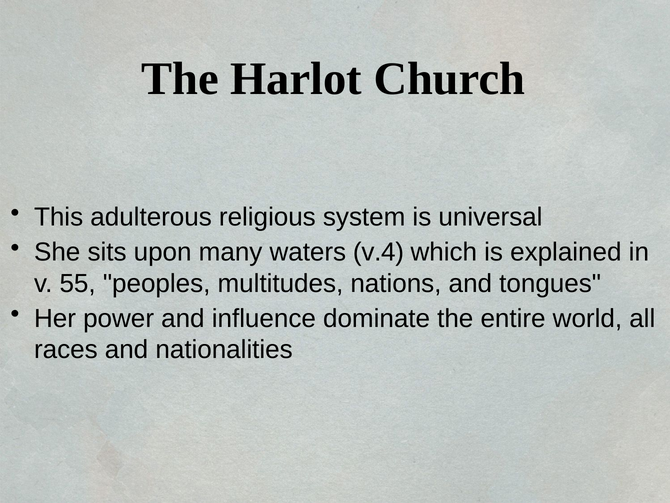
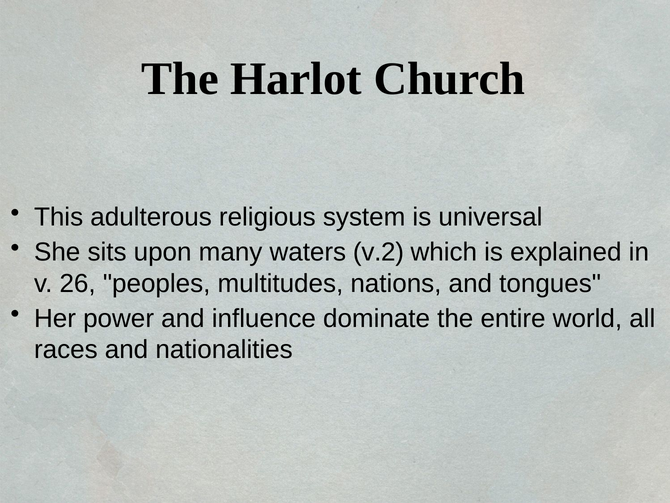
v.4: v.4 -> v.2 (379, 252)
55: 55 -> 26 (78, 283)
